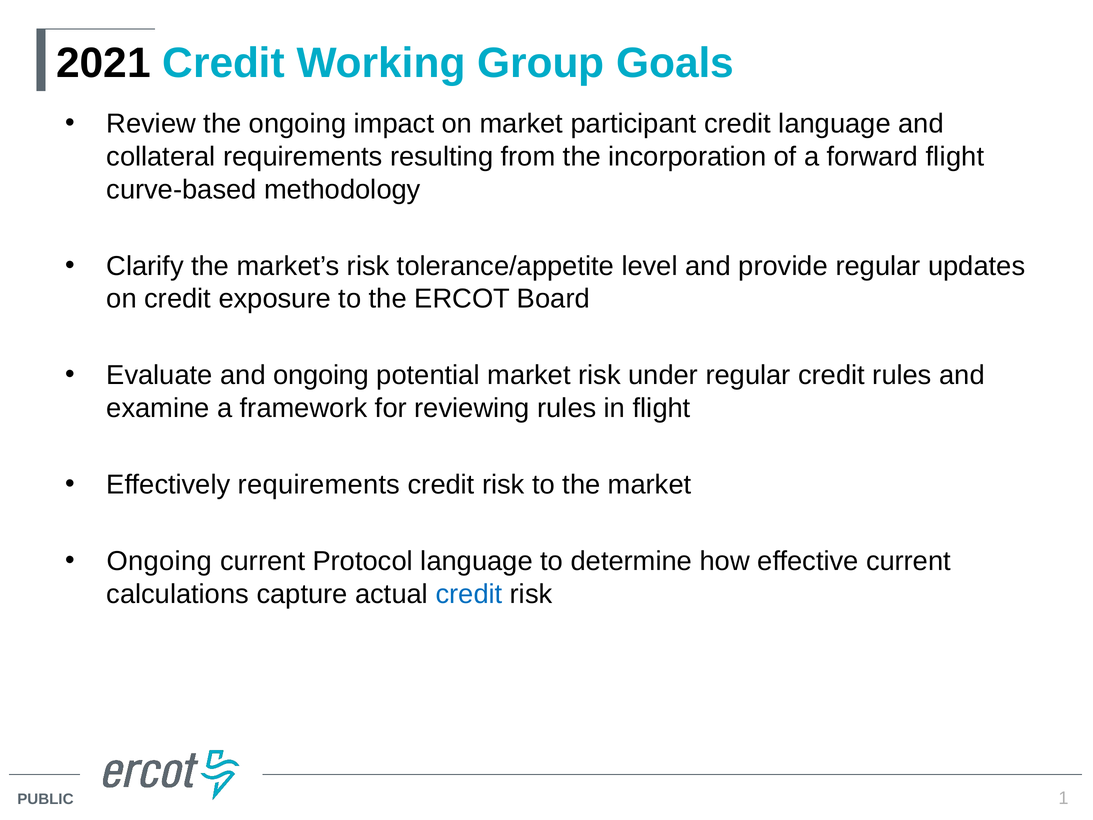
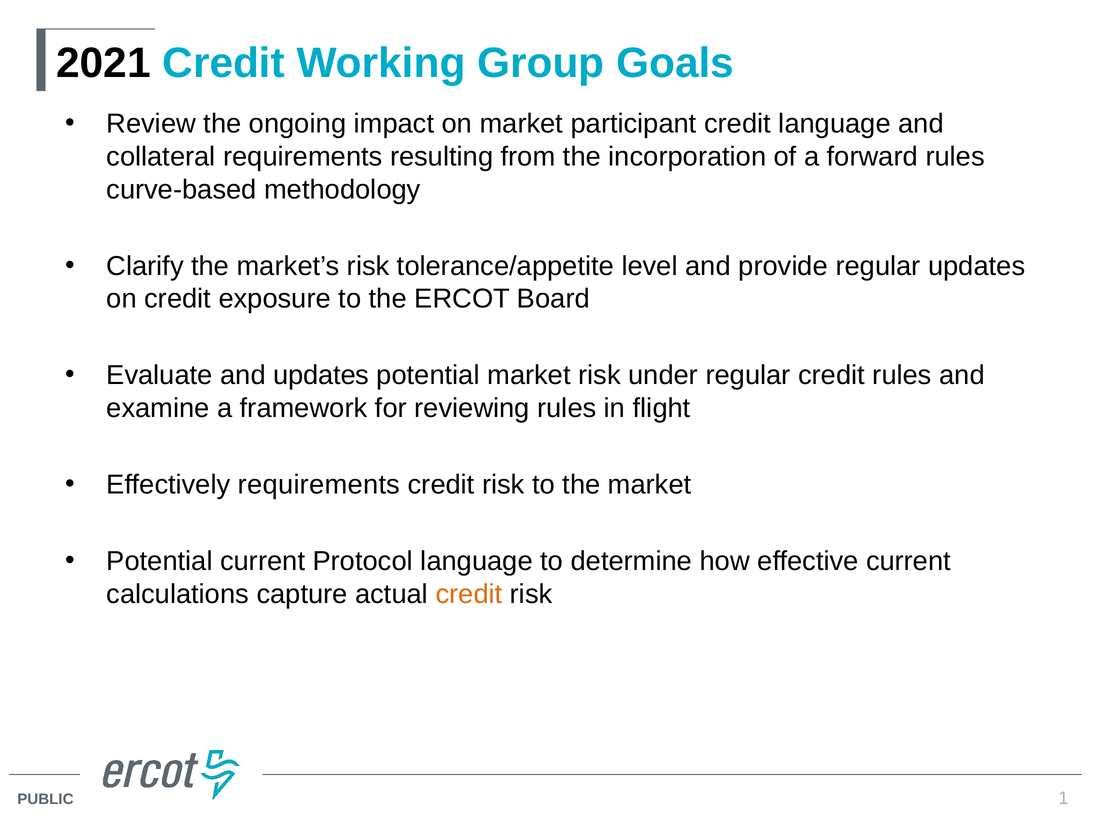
forward flight: flight -> rules (955, 157)
and ongoing: ongoing -> updates (321, 375)
Ongoing: Ongoing -> Potential (160, 561)
credit colour: blue -> orange (469, 594)
